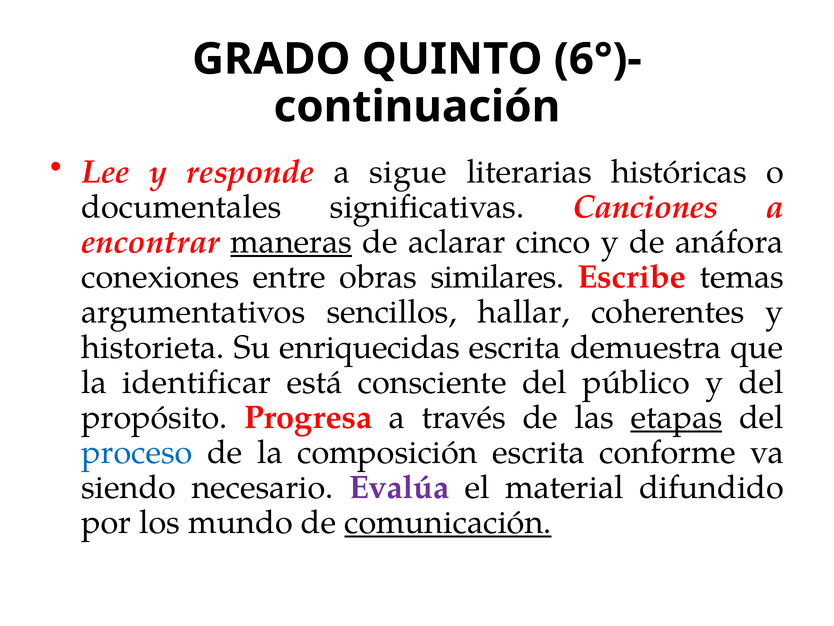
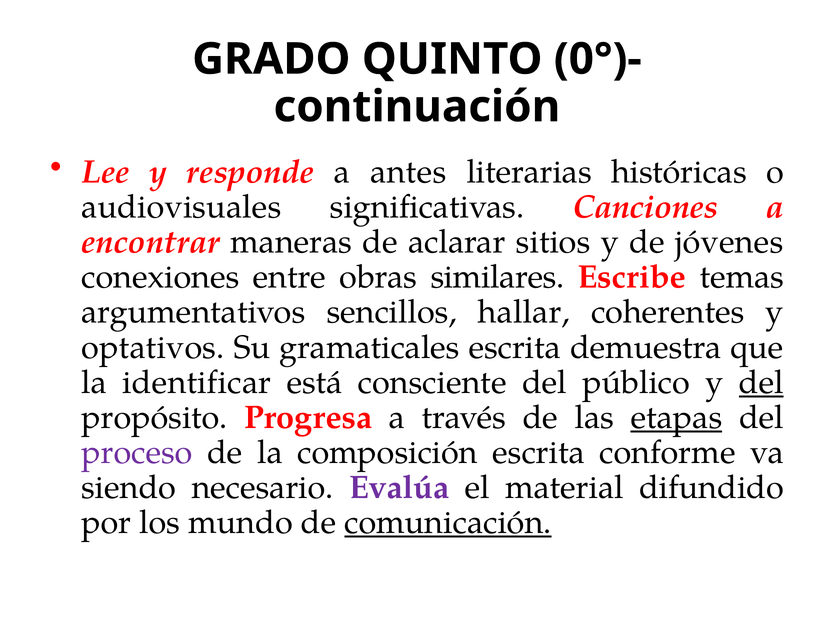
6°)-: 6°)- -> 0°)- (598, 59)
sigue: sigue -> antes (408, 172)
documentales: documentales -> audiovisuales (181, 207)
maneras underline: present -> none (291, 242)
cinco: cinco -> sitios (553, 242)
anáfora: anáfora -> jóvenes (729, 242)
historieta: historieta -> optativos (153, 347)
enriquecidas: enriquecidas -> gramaticales (369, 347)
del underline: none -> present (761, 382)
proceso colour: blue -> purple (137, 452)
